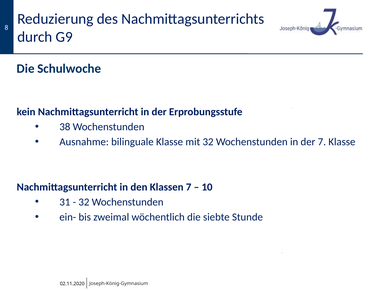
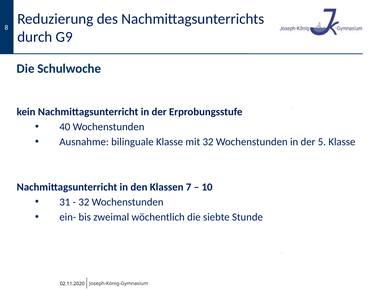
38: 38 -> 40 (65, 127)
der 7: 7 -> 5 (322, 142)
